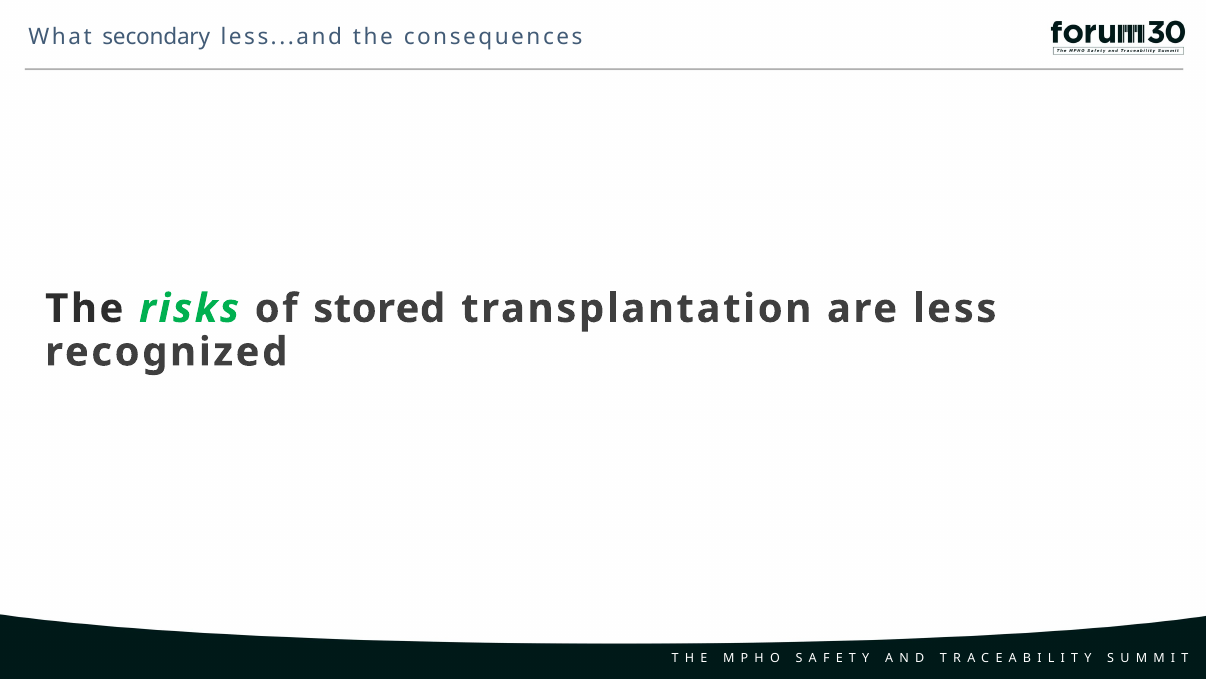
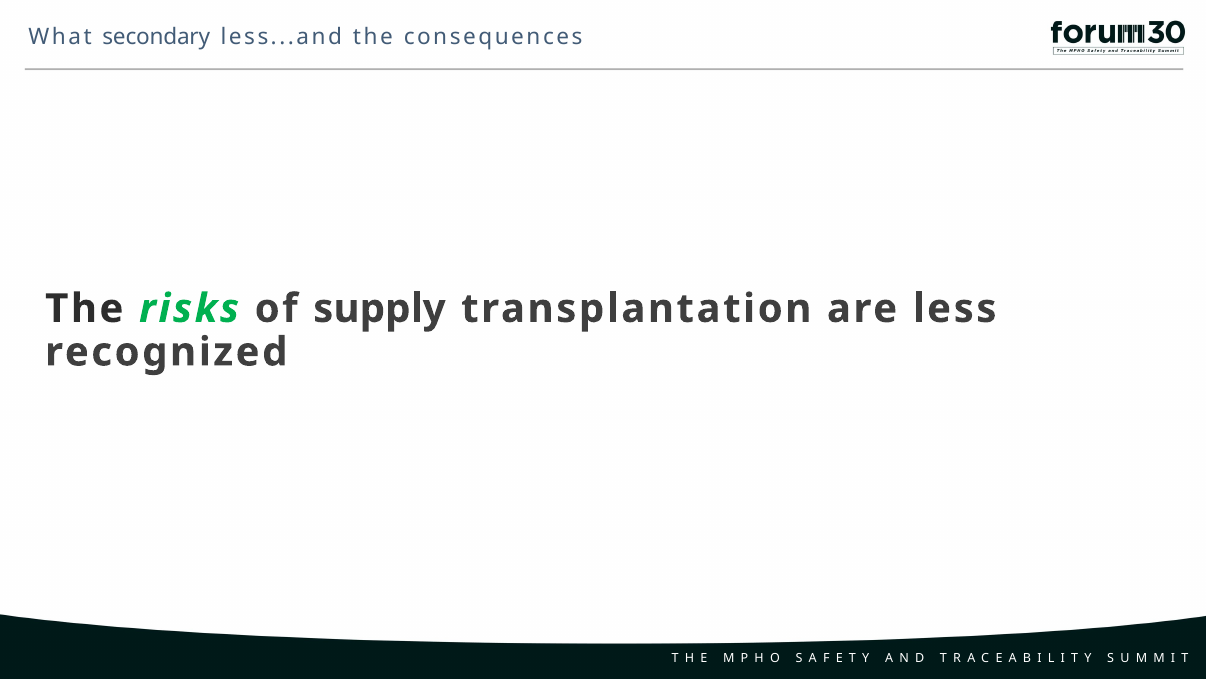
stored: stored -> supply (379, 308)
